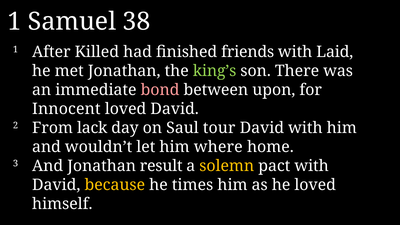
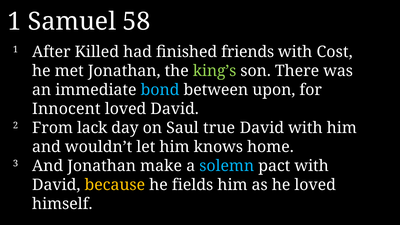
38: 38 -> 58 (137, 21)
Laid: Laid -> Cost (335, 52)
bond colour: pink -> light blue (160, 90)
tour: tour -> true (219, 128)
where: where -> knows (218, 147)
result: result -> make (161, 166)
solemn colour: yellow -> light blue (227, 166)
times: times -> fields (193, 185)
